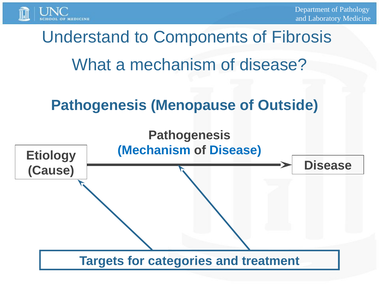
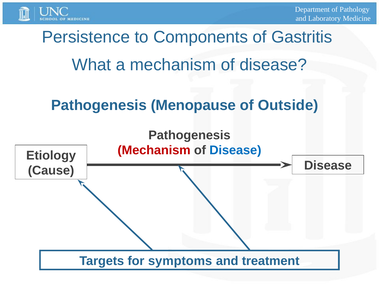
Understand: Understand -> Persistence (86, 37)
Fibrosis: Fibrosis -> Gastritis (302, 37)
Mechanism colour: blue -> red (154, 150)
categories: categories -> symptoms (180, 261)
